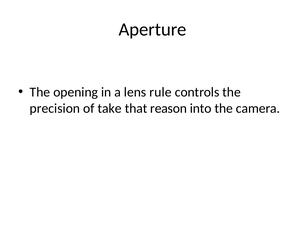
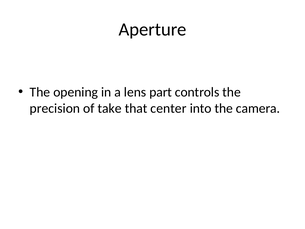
rule: rule -> part (161, 92)
reason: reason -> center (168, 108)
